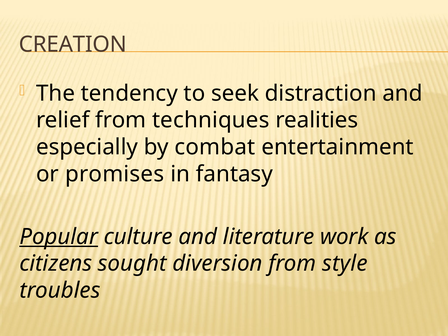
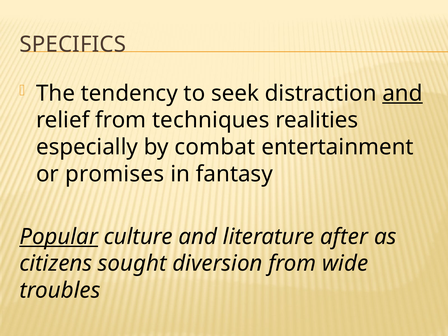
CREATION: CREATION -> SPECIFICS (73, 44)
and underline: none -> present (402, 93)
work: work -> after (344, 237)
style: style -> wide (345, 264)
